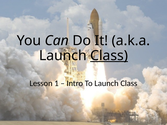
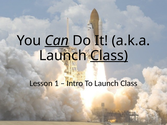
Can underline: none -> present (57, 41)
